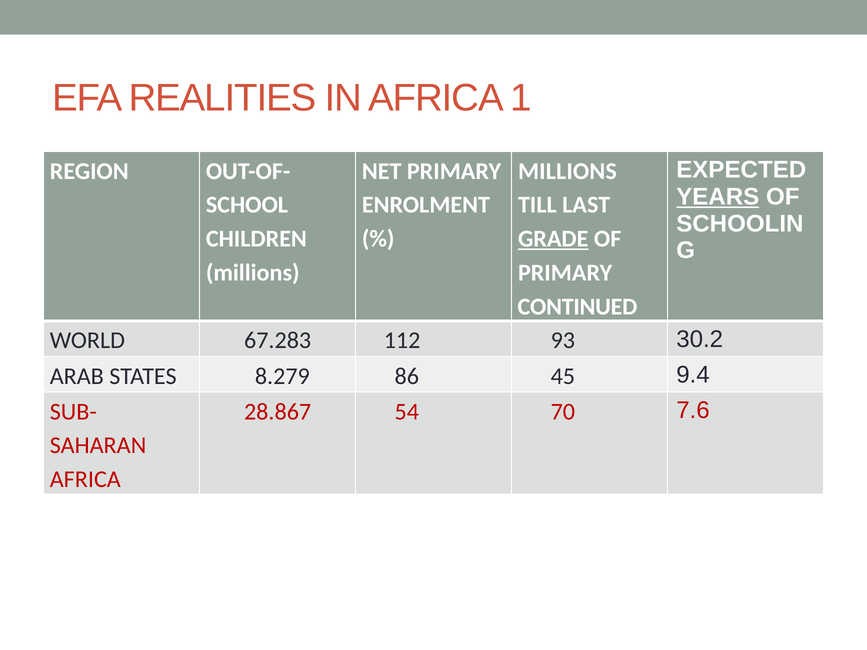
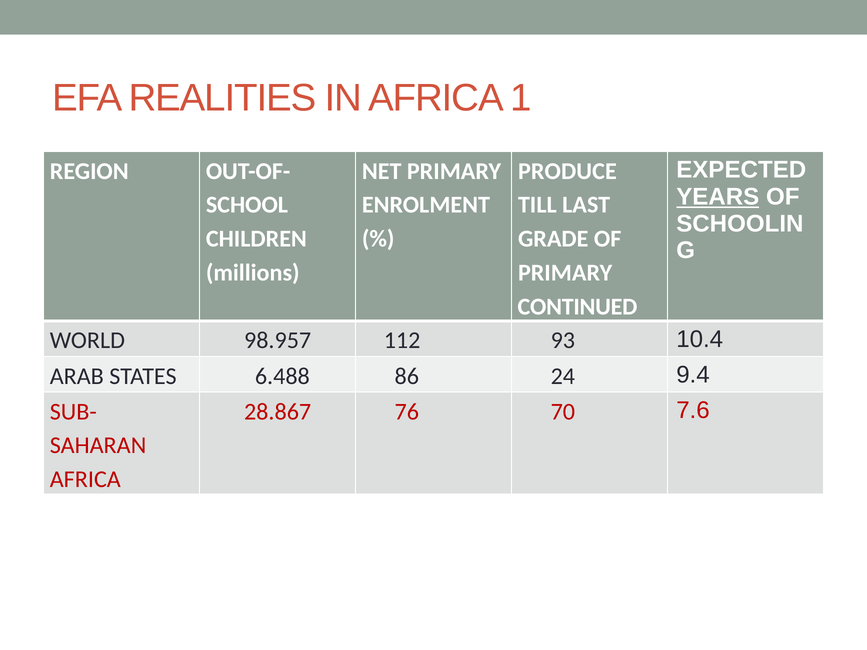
MILLIONS: MILLIONS -> PRODUCE (567, 171)
GRADE underline: present -> none (553, 239)
67.283: 67.283 -> 98.957 (278, 341)
30.2: 30.2 -> 10.4 (700, 339)
8.279: 8.279 -> 6.488 (282, 376)
45: 45 -> 24 (563, 376)
54: 54 -> 76 (407, 412)
